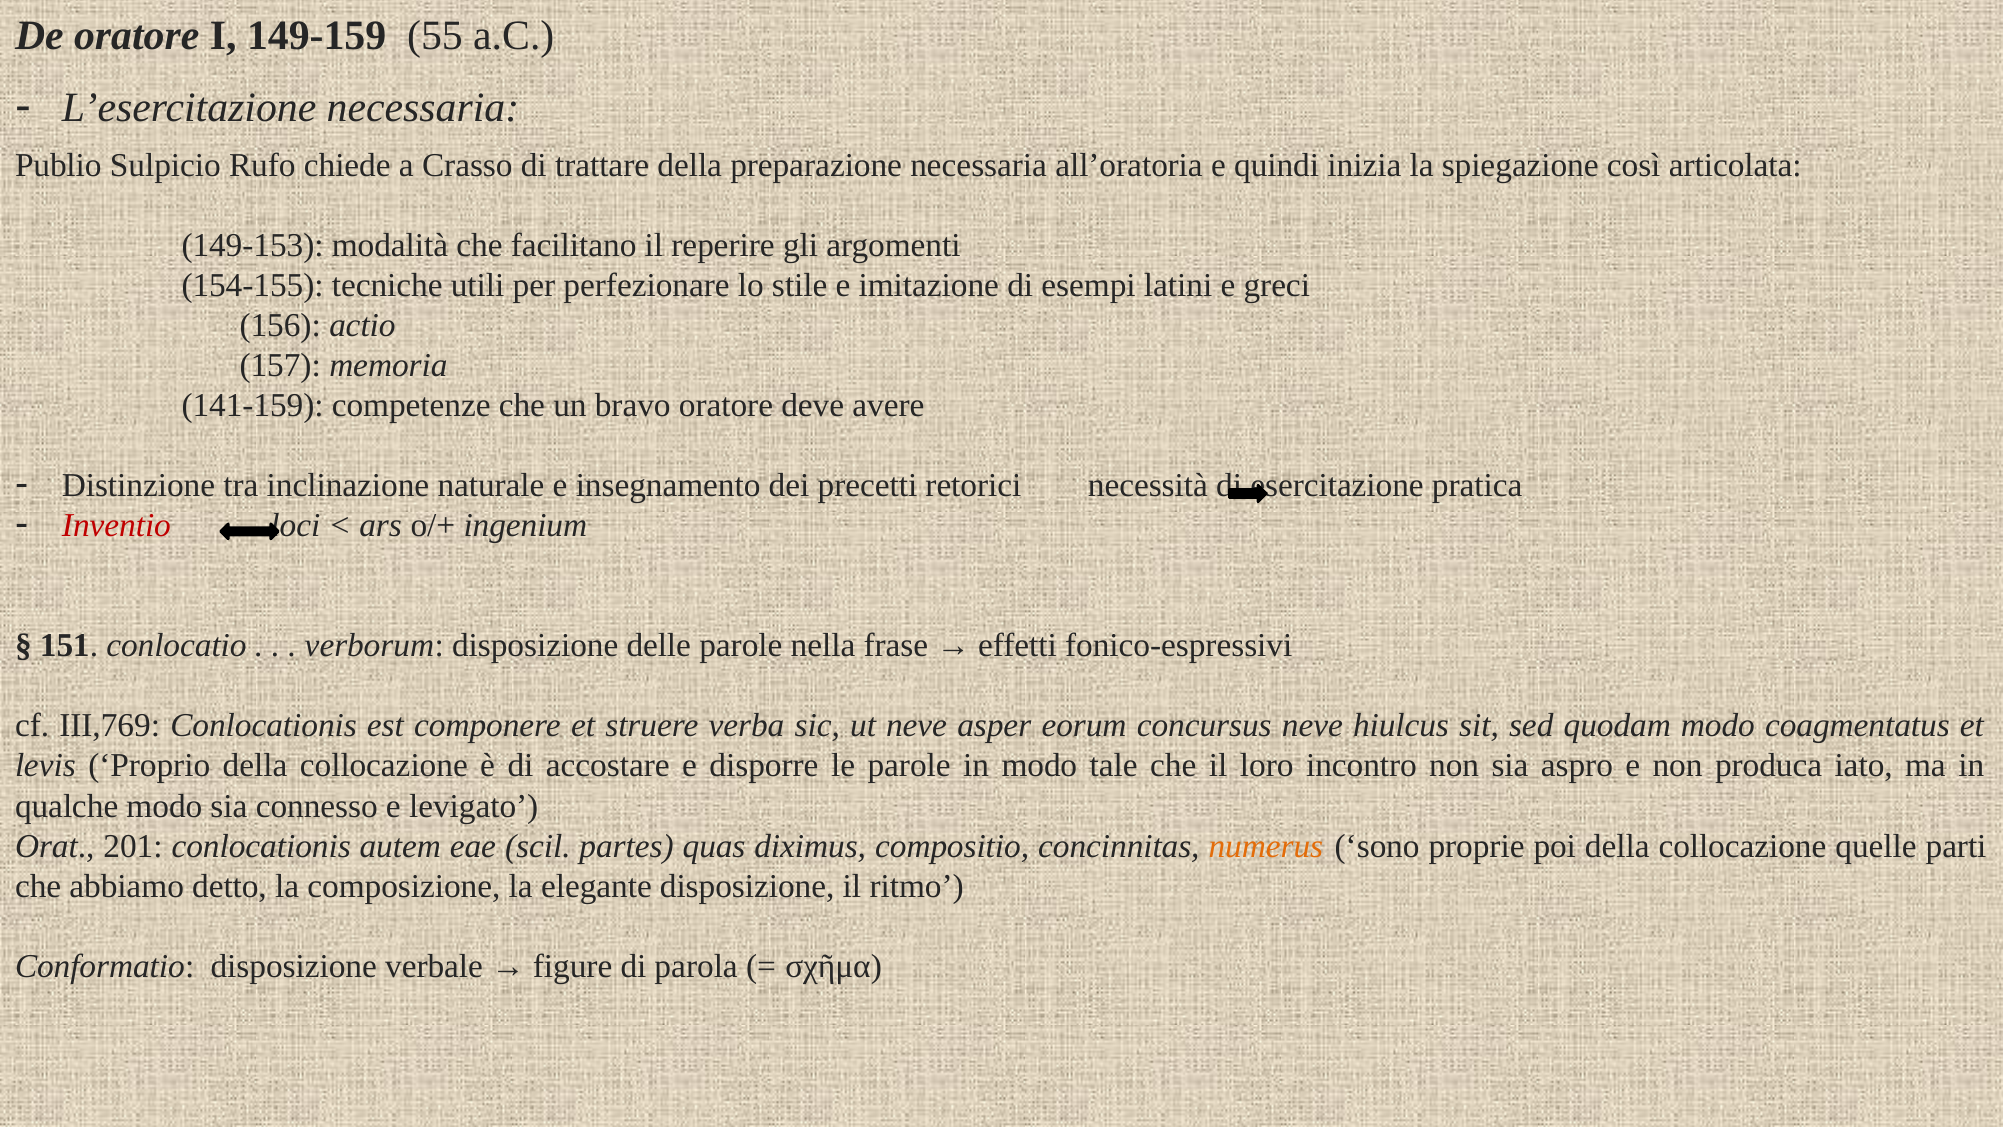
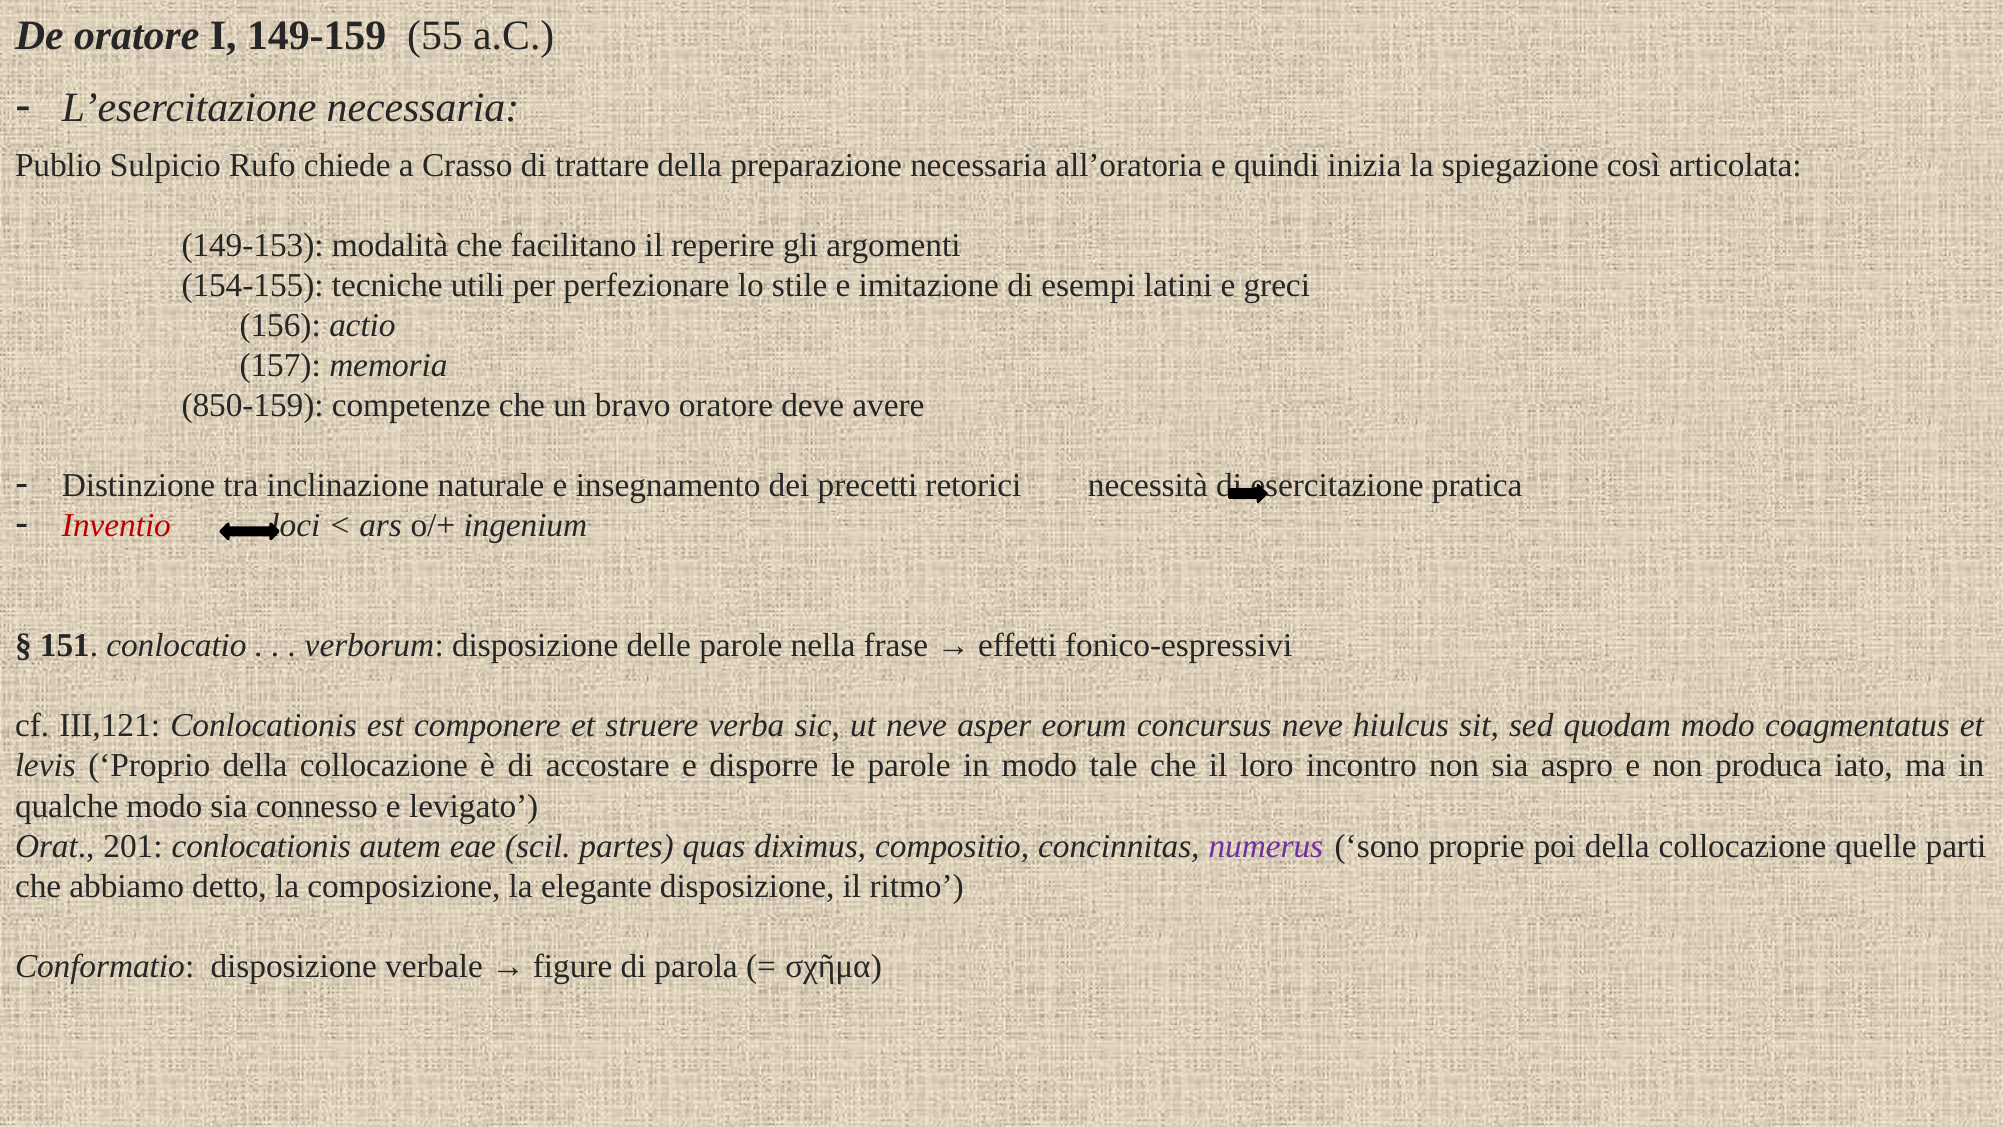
141-159: 141-159 -> 850-159 (253, 405)
III,769: III,769 -> III,121 (110, 726)
numerus colour: orange -> purple (1266, 846)
